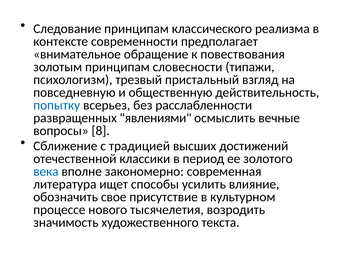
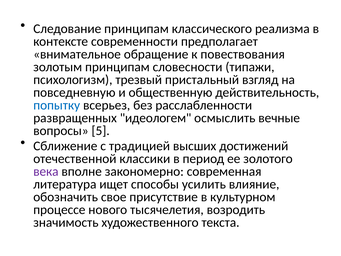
явлениями: явлениями -> идеологем (156, 118)
8: 8 -> 5 (101, 131)
века colour: blue -> purple (46, 171)
